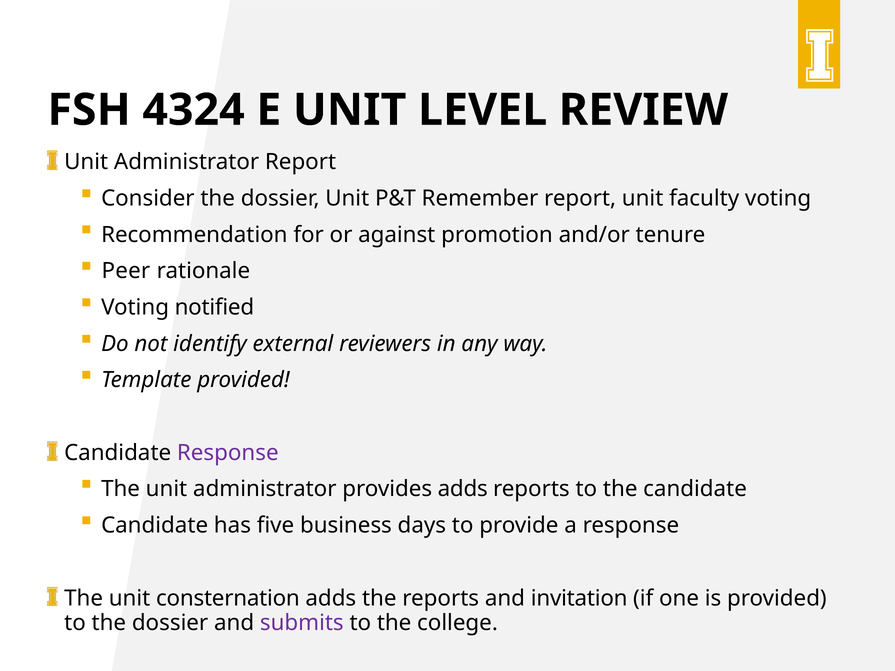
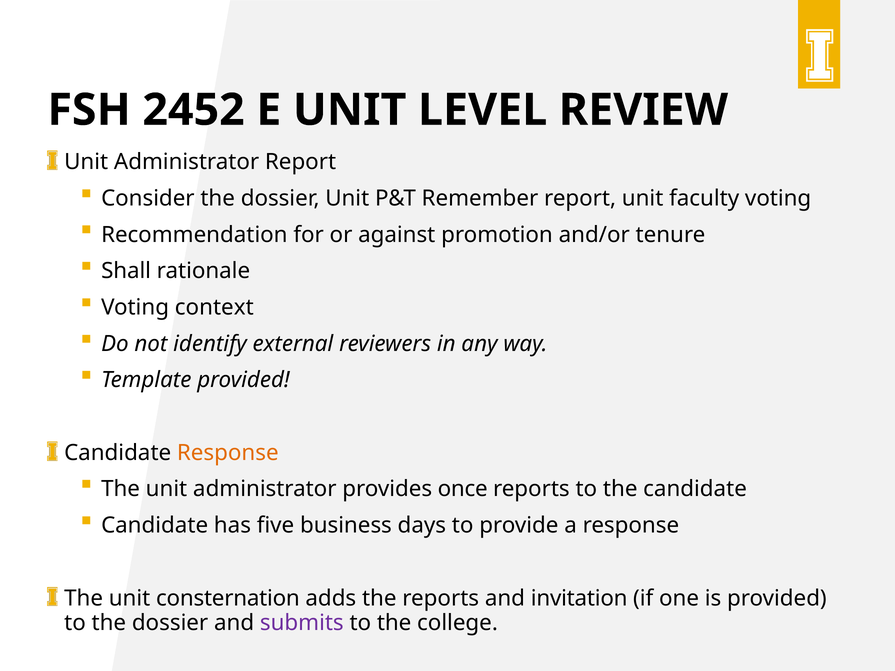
4324: 4324 -> 2452 (194, 110)
Peer: Peer -> Shall (126, 271)
notified: notified -> context (214, 307)
Response colour: purple -> orange (228, 453)
provides adds: adds -> once (463, 489)
